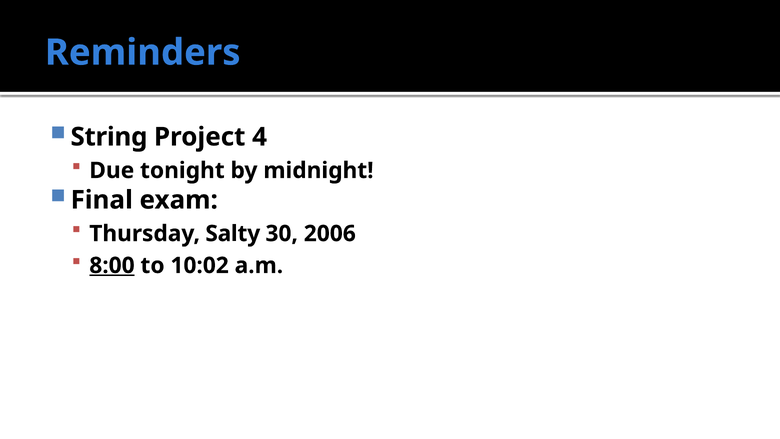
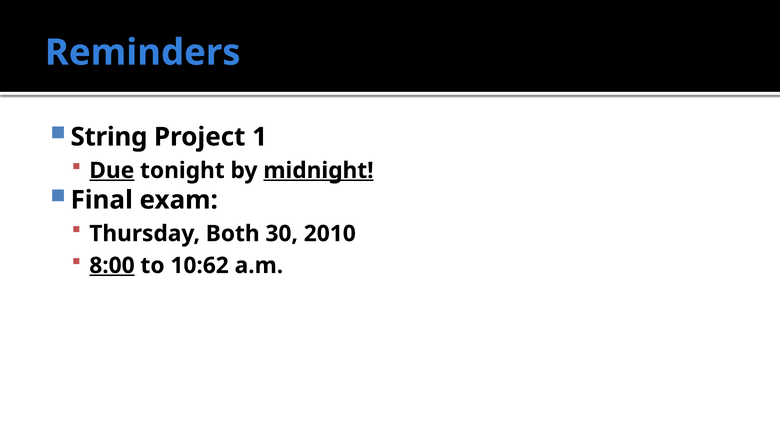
4: 4 -> 1 (260, 137)
Due underline: none -> present (112, 170)
midnight underline: none -> present (318, 170)
Salty: Salty -> Both (233, 234)
2006: 2006 -> 2010 (330, 234)
10:02: 10:02 -> 10:62 (200, 265)
